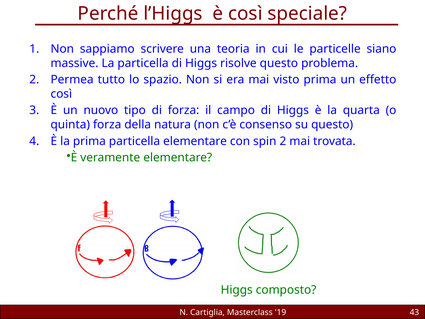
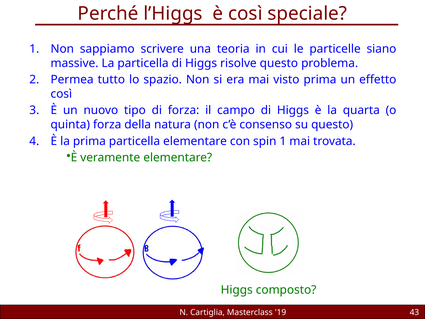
spin 2: 2 -> 1 (283, 141)
